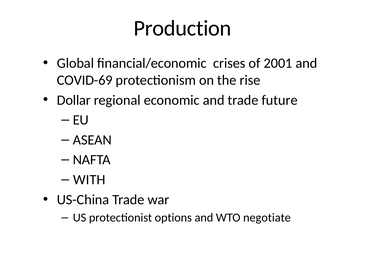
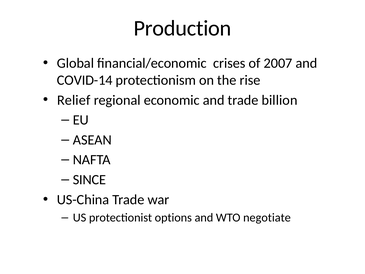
2001: 2001 -> 2007 (278, 63)
COVID-69: COVID-69 -> COVID-14 (85, 80)
Dollar: Dollar -> Relief (74, 100)
future: future -> billion (280, 100)
WITH: WITH -> SINCE (89, 180)
